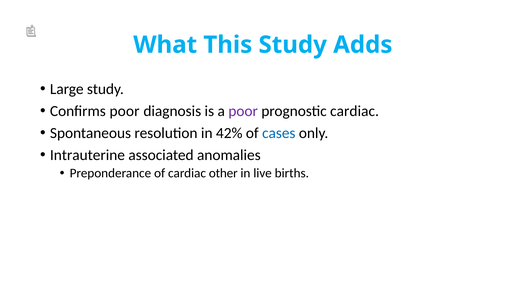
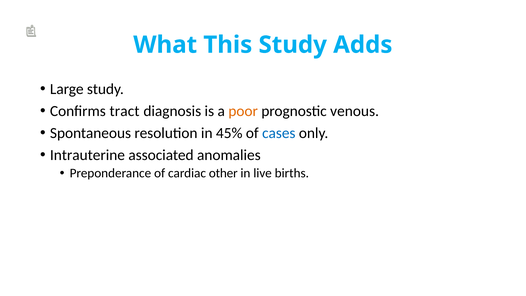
Confirms poor: poor -> tract (125, 111)
poor colour: purple -> orange (243, 111)
prognostic cardiac: cardiac -> venous (355, 111)
42%: 42% -> 45% (229, 133)
